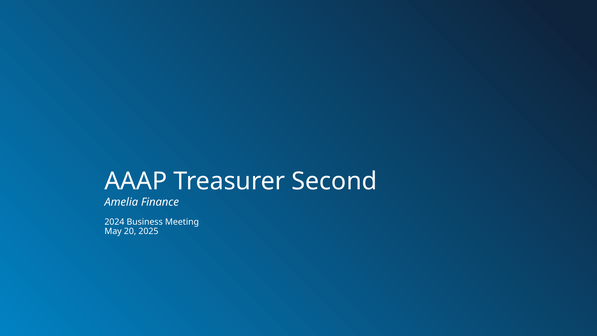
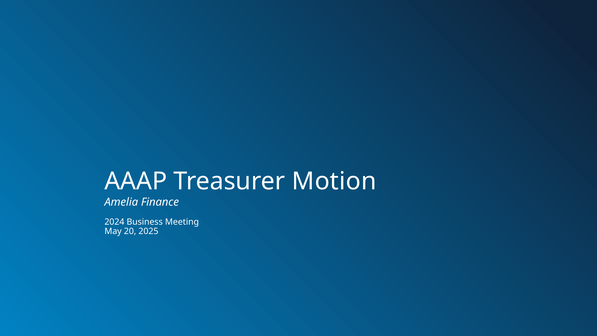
Second: Second -> Motion (334, 181)
